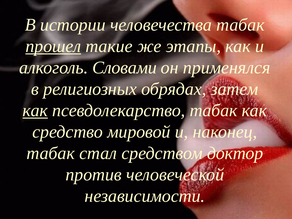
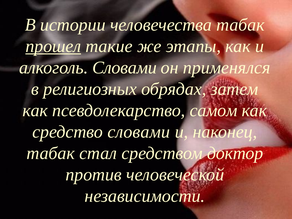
как underline: present -> none (35, 110)
псевдолекарство табак: табак -> самом (214, 110)
средство мировой: мировой -> словами (139, 132)
